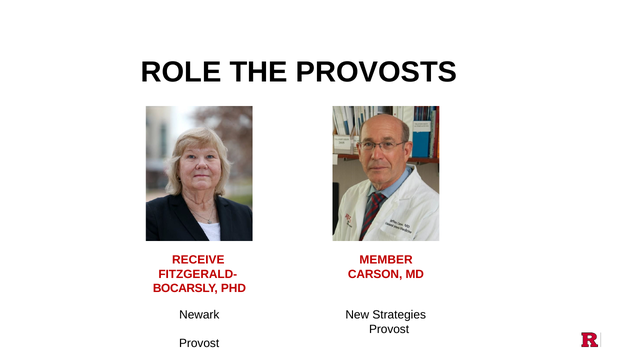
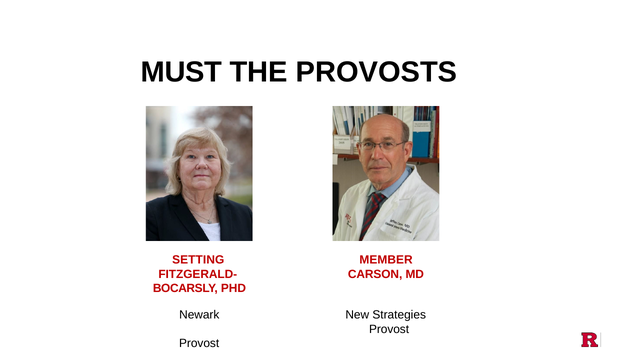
ROLE: ROLE -> MUST (181, 72)
RECEIVE: RECEIVE -> SETTING (198, 260)
